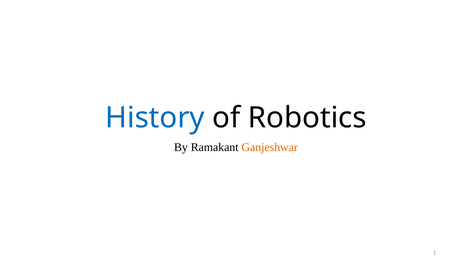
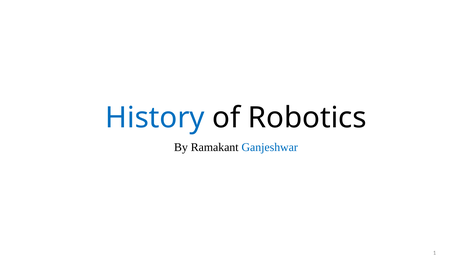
Ganjeshwar colour: orange -> blue (270, 148)
